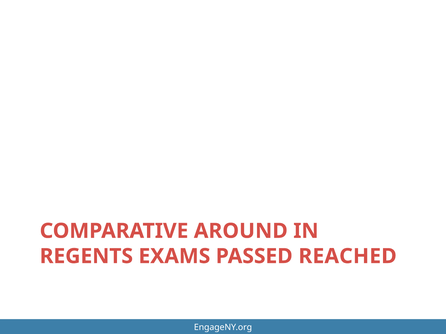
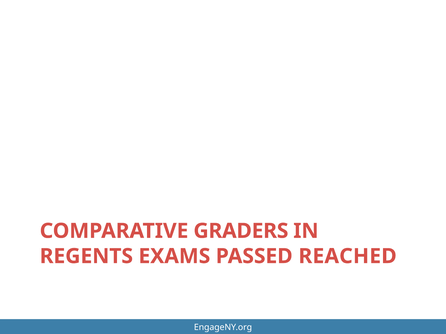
AROUND: AROUND -> GRADERS (241, 231)
